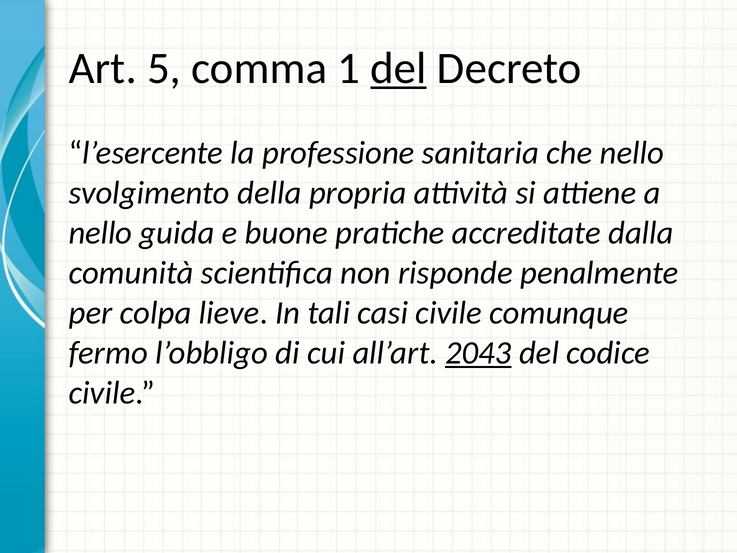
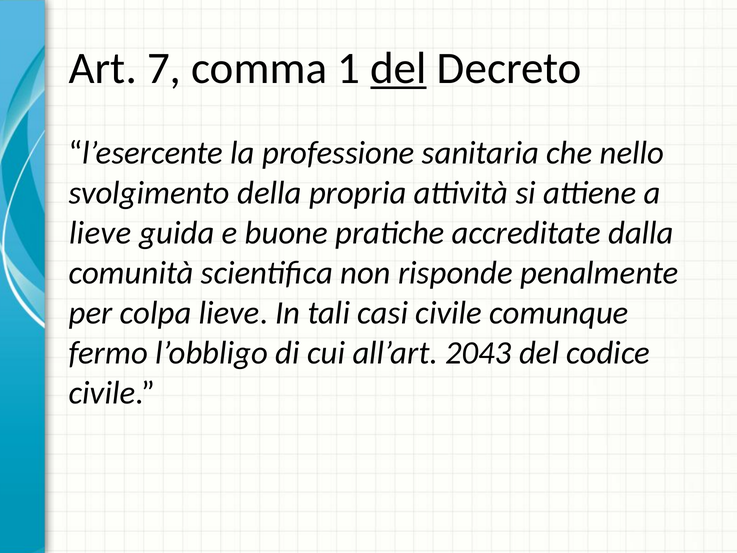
5: 5 -> 7 (164, 68)
nello: nello -> lieve (100, 233)
2043 underline: present -> none (478, 353)
